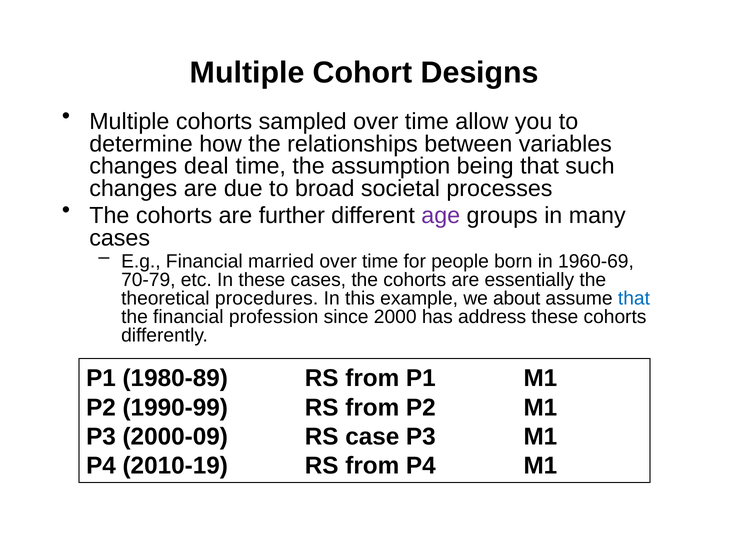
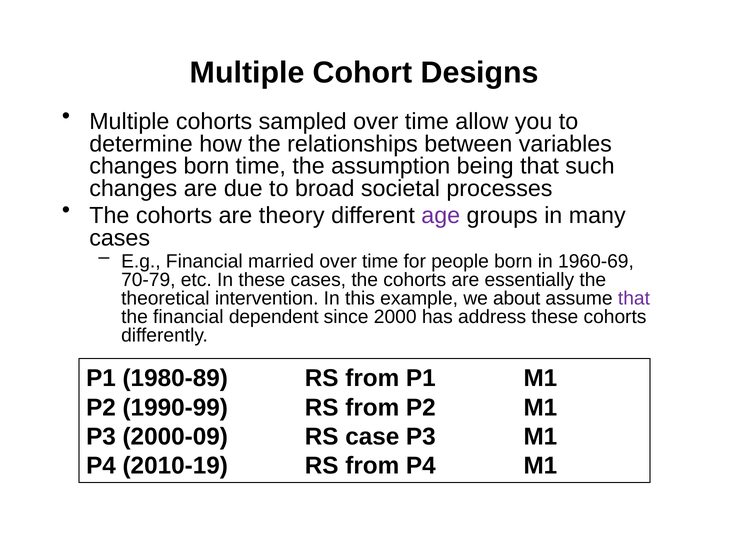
changes deal: deal -> born (207, 166)
further: further -> theory (292, 215)
procedures: procedures -> intervention (267, 298)
that colour: blue -> purple (634, 298)
profession: profession -> dependent (274, 317)
